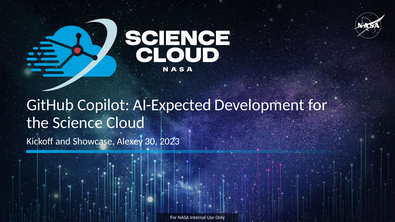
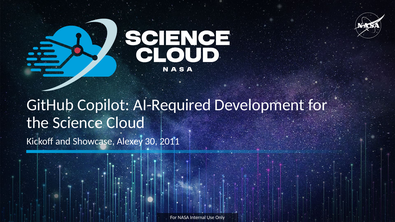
AI-Expected: AI-Expected -> AI-Required (172, 105)
2023: 2023 -> 2011 (170, 141)
